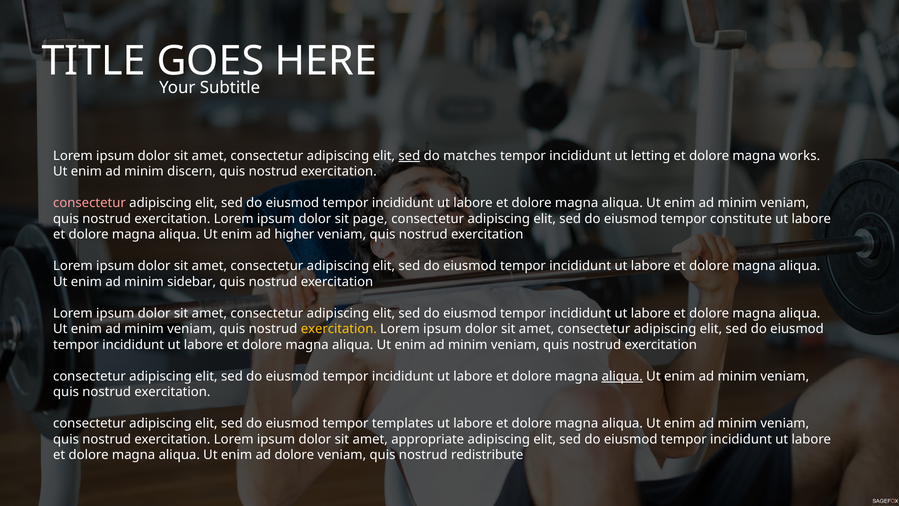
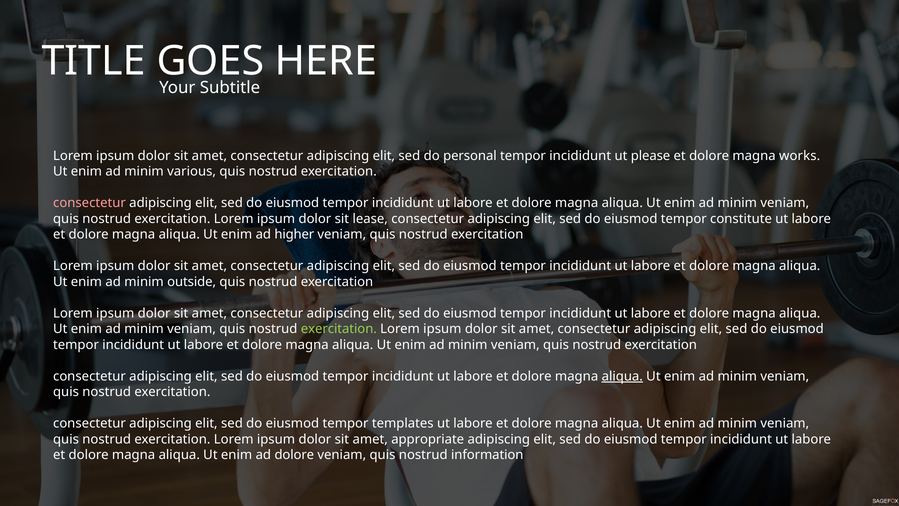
sed underline: present -> none (409, 156)
matches: matches -> personal (470, 156)
letting: letting -> please (651, 156)
discern: discern -> various (192, 171)
page: page -> lease (370, 219)
sidebar: sidebar -> outside (192, 282)
exercitation colour: yellow -> light green (339, 329)
redistribute: redistribute -> information (487, 455)
